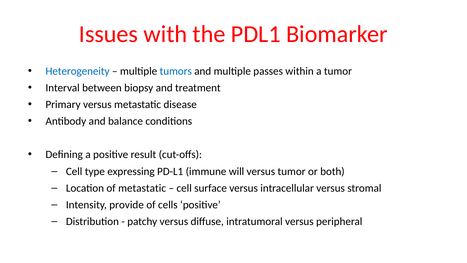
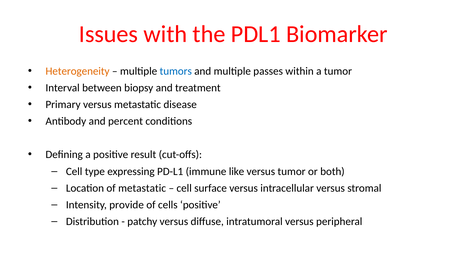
Heterogeneity colour: blue -> orange (78, 71)
balance: balance -> percent (126, 121)
will: will -> like (237, 171)
